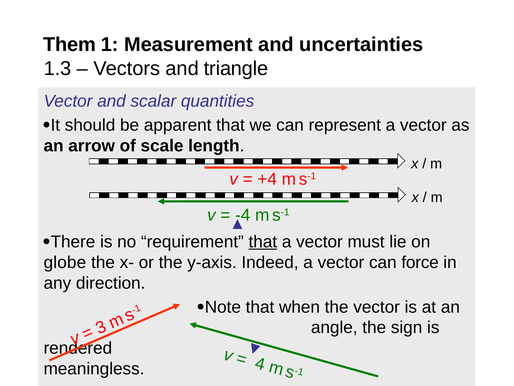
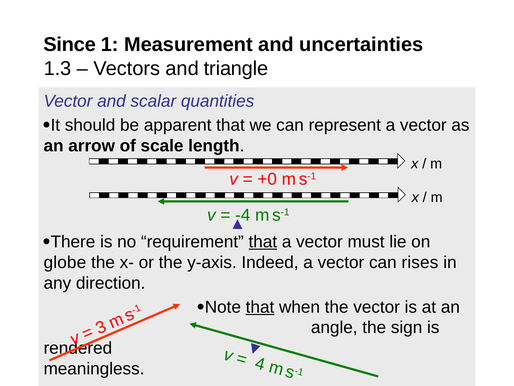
Them: Them -> Since (70, 45)
+4: +4 -> +0 (267, 179)
force: force -> rises (420, 262)
that underline: none -> present (260, 307)
